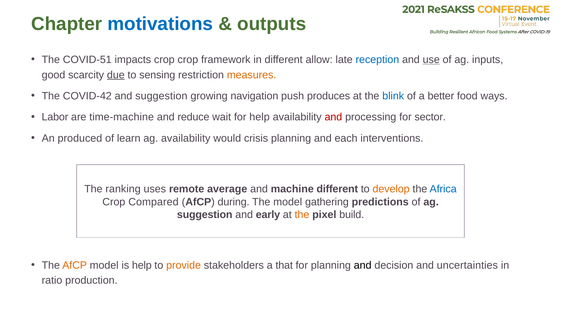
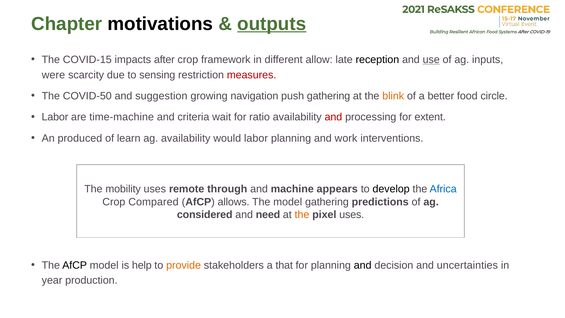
motivations colour: blue -> black (160, 24)
outputs underline: none -> present (272, 24)
COVID-51: COVID-51 -> COVID-15 (87, 60)
impacts crop: crop -> after (164, 60)
reception colour: blue -> black (377, 60)
good: good -> were (53, 75)
due underline: present -> none (116, 75)
measures colour: orange -> red (252, 75)
COVID-42: COVID-42 -> COVID-50 (87, 96)
push produces: produces -> gathering (329, 96)
blink colour: blue -> orange (393, 96)
ways: ways -> circle (494, 96)
reduce: reduce -> criteria (193, 117)
for help: help -> ratio (260, 117)
sector: sector -> extent (430, 117)
would crisis: crisis -> labor (256, 138)
each: each -> work (346, 138)
ranking: ranking -> mobility (123, 189)
average: average -> through (227, 189)
machine different: different -> appears (337, 189)
develop colour: orange -> black (391, 189)
during: during -> allows (234, 202)
suggestion: suggestion -> considered (205, 214)
early: early -> need (268, 214)
pixel build: build -> uses (352, 214)
AfCP colour: orange -> black (75, 265)
ratio: ratio -> year (52, 280)
